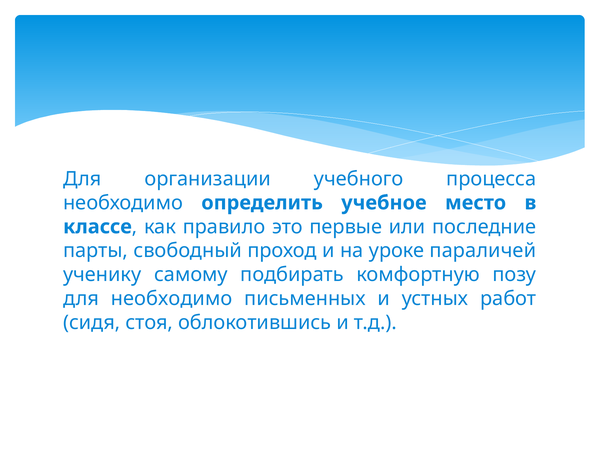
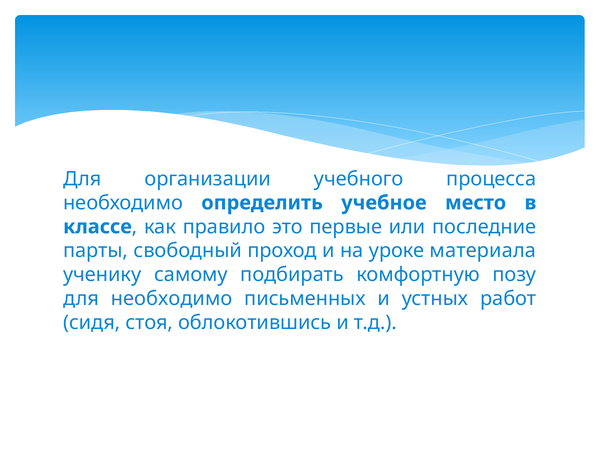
параличей: параличей -> материала (483, 251)
